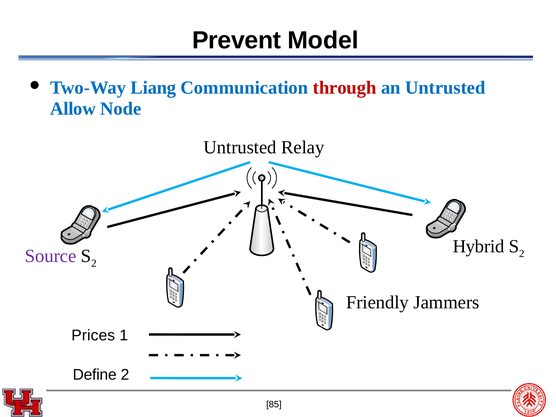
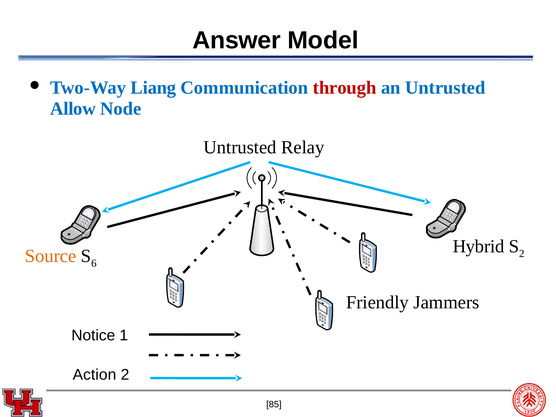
Prevent: Prevent -> Answer (237, 40)
Source colour: purple -> orange (51, 256)
2: 2 -> 6 (94, 263)
Prices: Prices -> Notice (93, 336)
Define: Define -> Action (94, 375)
